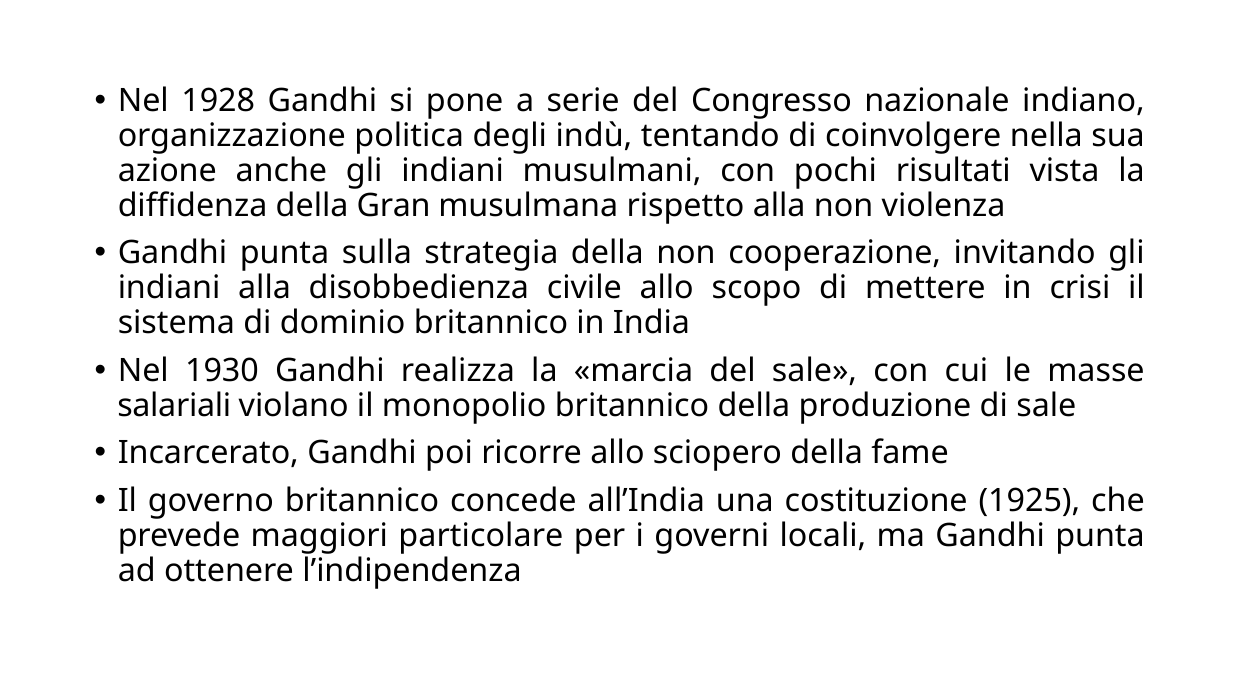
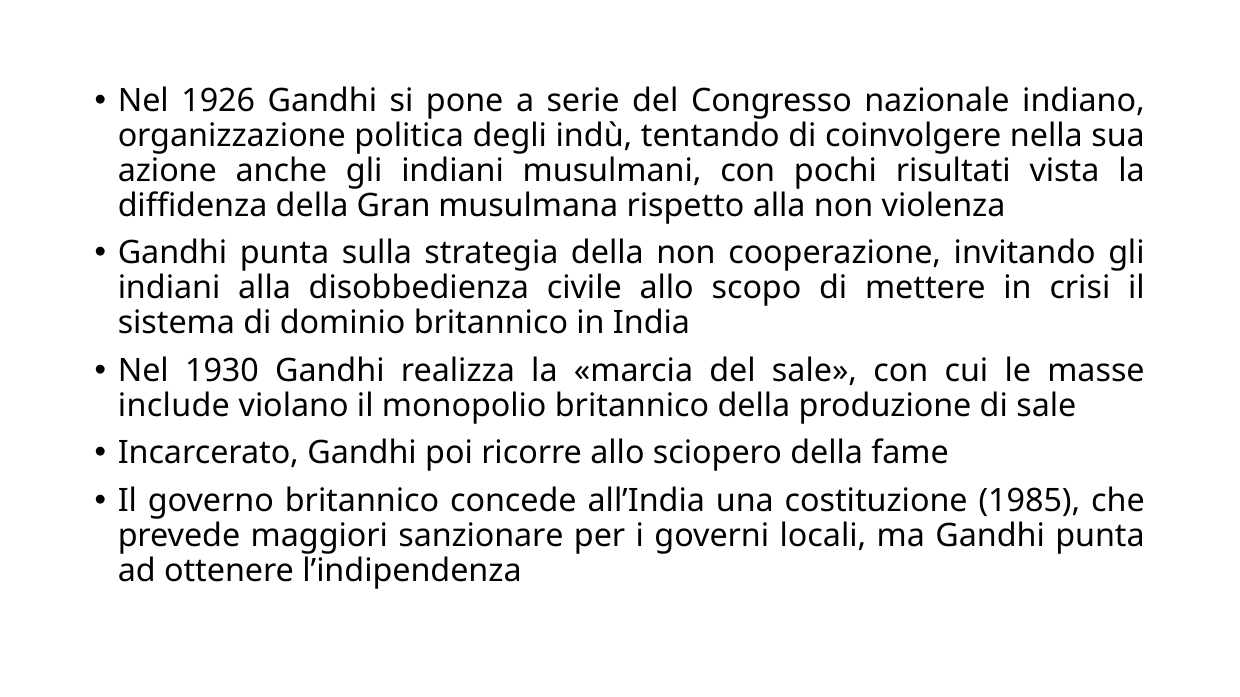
1928: 1928 -> 1926 (218, 101)
salariali: salariali -> include (174, 406)
1925: 1925 -> 1985 (1029, 501)
particolare: particolare -> sanzionare (481, 536)
